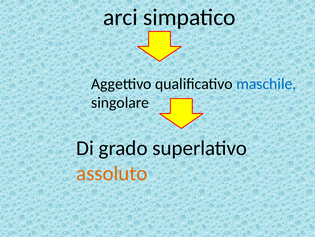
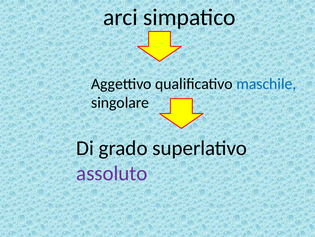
assoluto colour: orange -> purple (112, 173)
